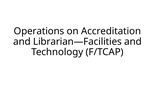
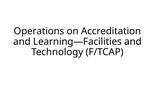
Librarian—Facilities: Librarian—Facilities -> Learning—Facilities (77, 42)
